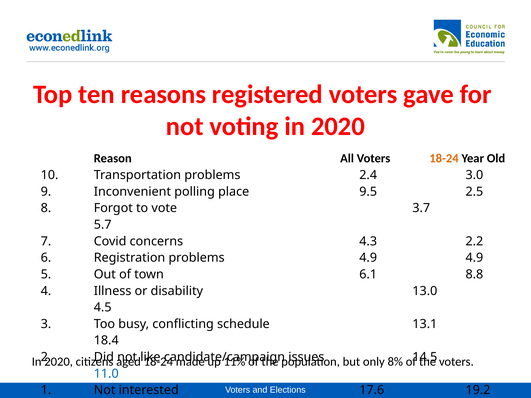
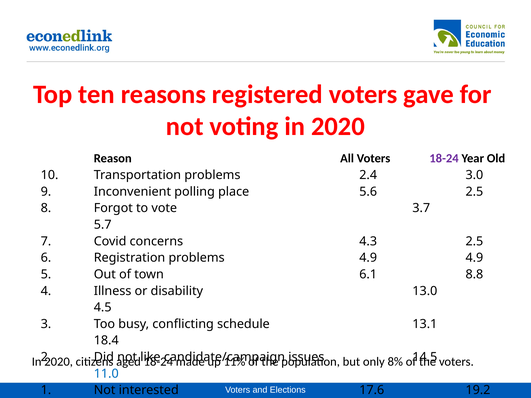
18-24 colour: orange -> purple (444, 159)
9.5: 9.5 -> 5.6 (368, 192)
4.3 2.2: 2.2 -> 2.5 (474, 241)
